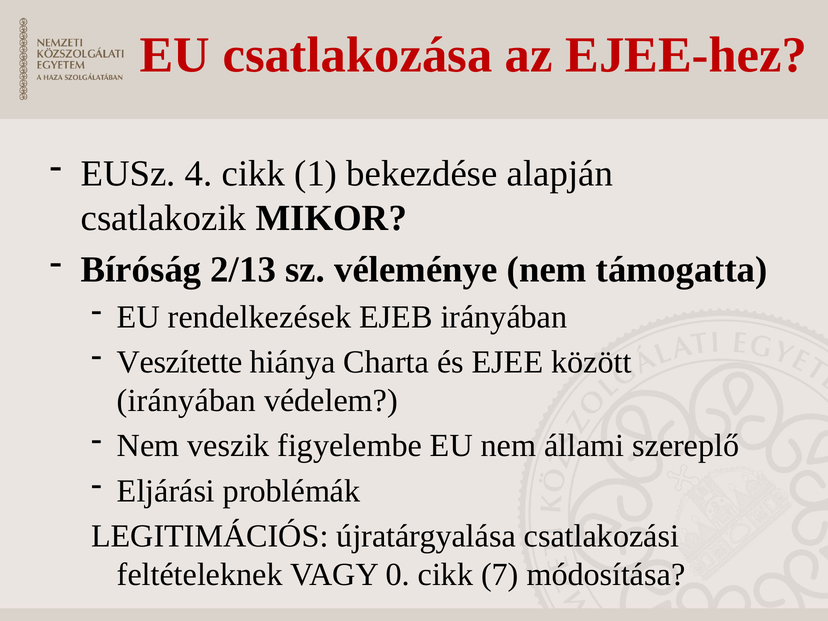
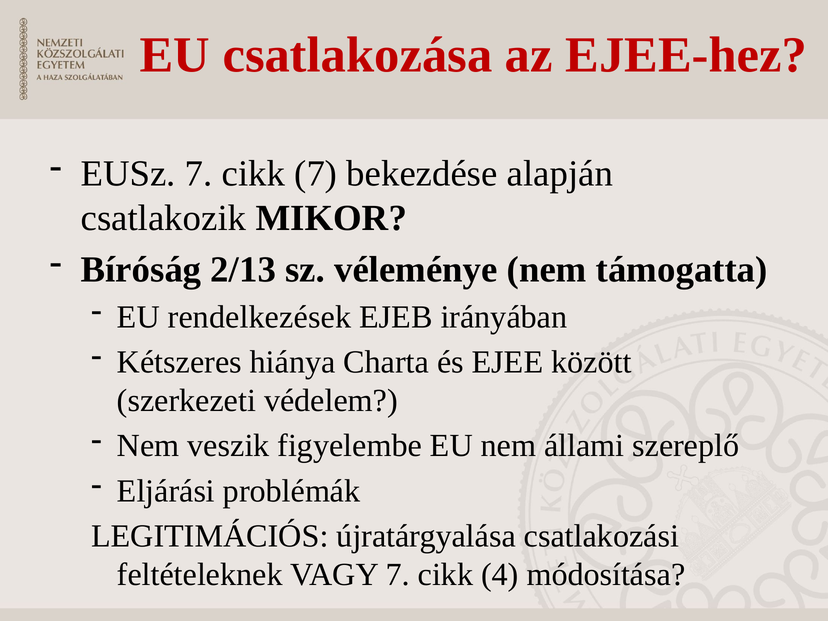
EUSz 4: 4 -> 7 (199, 174)
cikk 1: 1 -> 7 (316, 174)
Veszítette: Veszítette -> Kétszeres (179, 362)
irányában: irányában -> szerkezeti (187, 401)
VAGY 0: 0 -> 7 (398, 575)
7: 7 -> 4 (500, 575)
